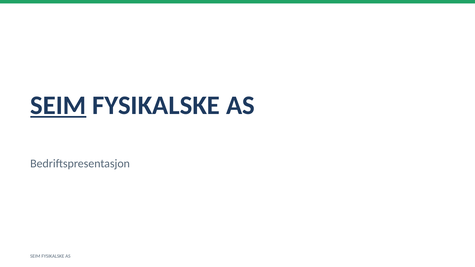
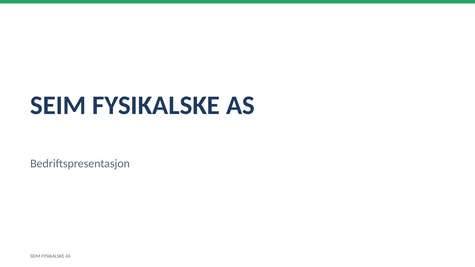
SEIM underline: present -> none (58, 105)
